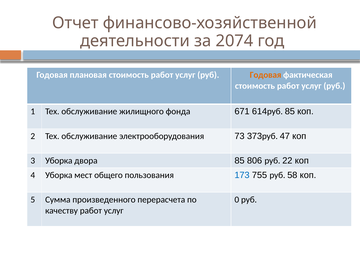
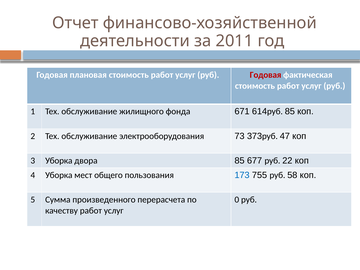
2074: 2074 -> 2011 (234, 41)
Годовая colour: orange -> red (266, 75)
806: 806 -> 677 (255, 161)
